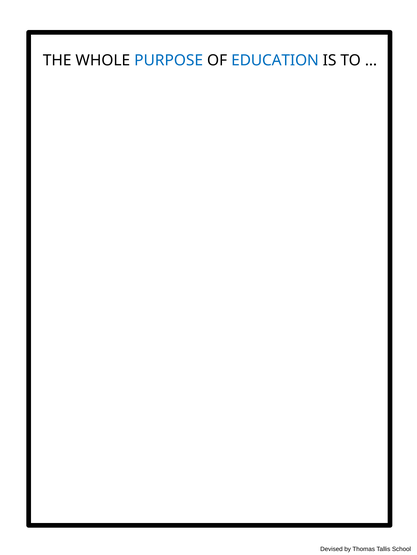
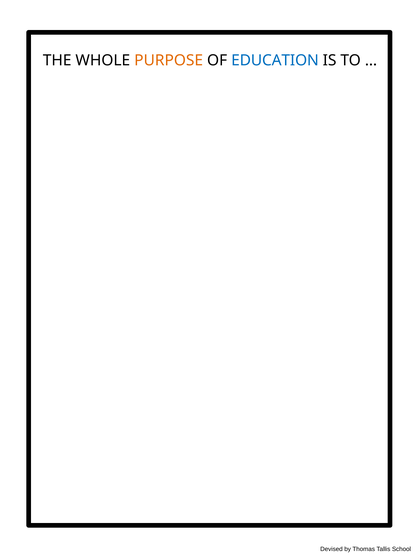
PURPOSE colour: blue -> orange (169, 61)
